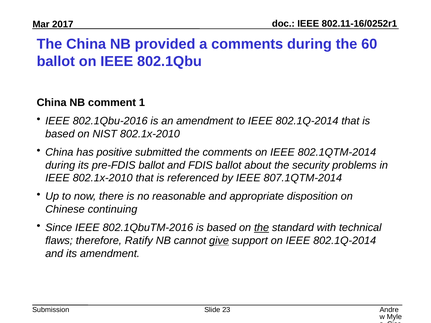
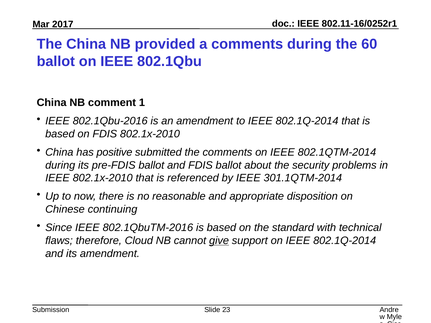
on NIST: NIST -> FDIS (105, 134)
807.1QTM-2014: 807.1QTM-2014 -> 301.1QTM-2014 (303, 178)
the underline: present -> none (262, 228)
Ratify: Ratify -> Cloud (139, 241)
